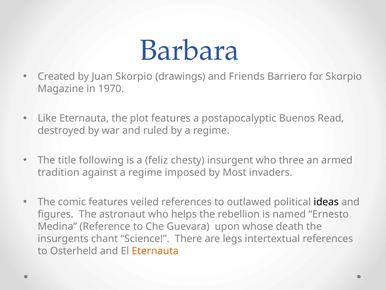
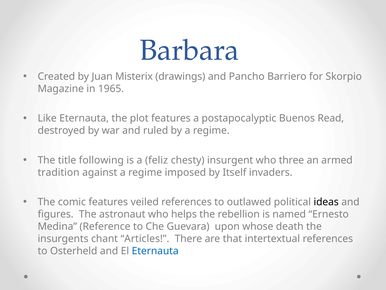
Juan Skorpio: Skorpio -> Misterix (134, 76)
Friends: Friends -> Pancho (247, 76)
1970: 1970 -> 1965 (111, 89)
Most: Most -> Itself (234, 172)
Science: Science -> Articles (145, 238)
legs: legs -> that (232, 238)
Eternauta colour: orange -> blue (155, 251)
